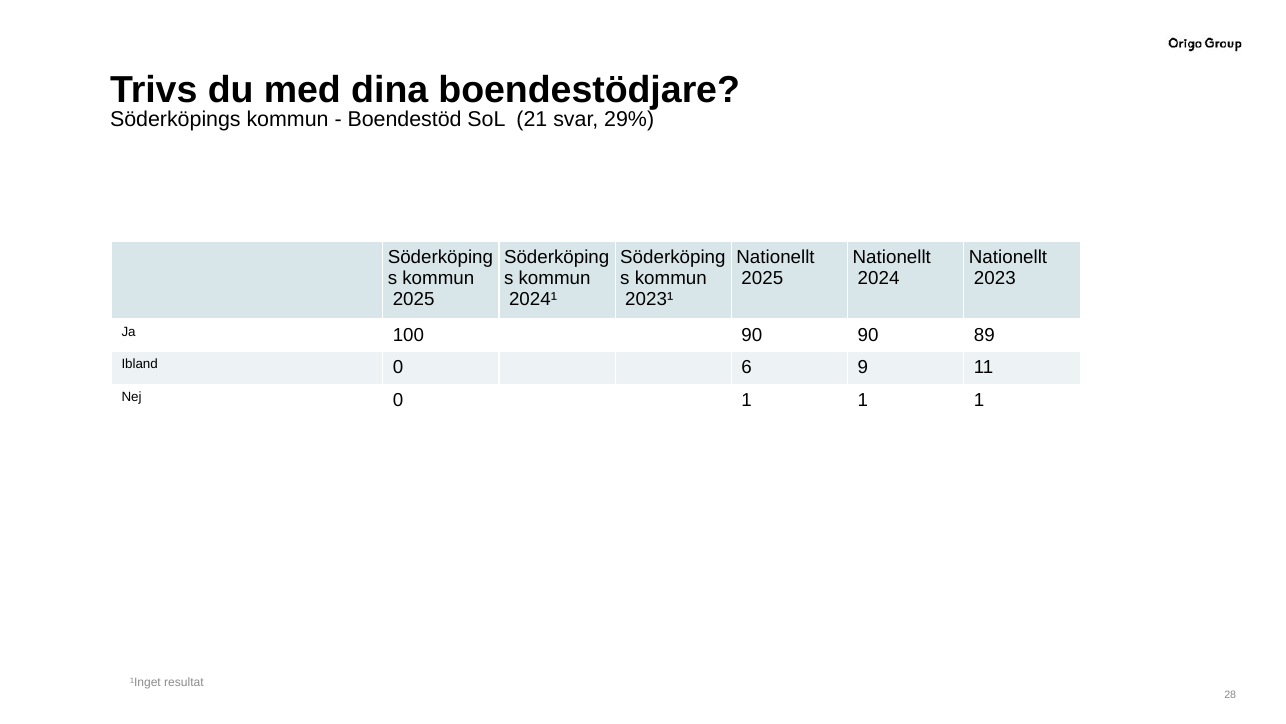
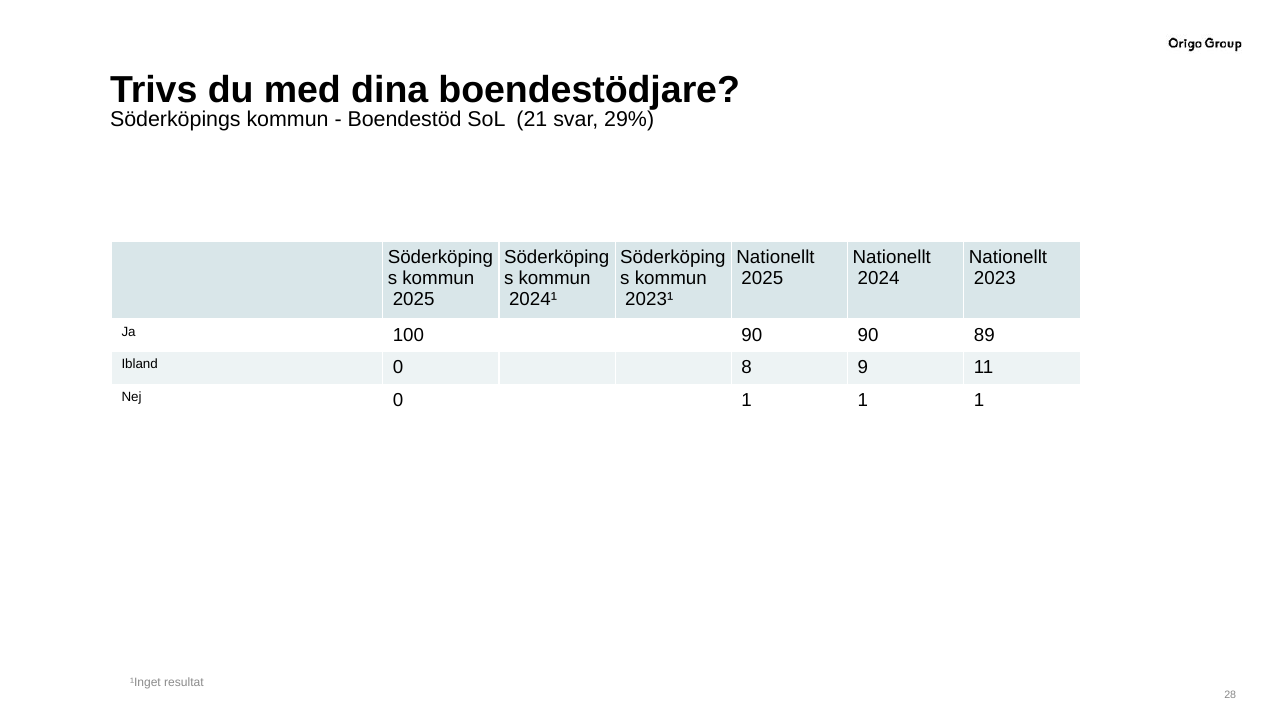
6: 6 -> 8 (747, 367)
